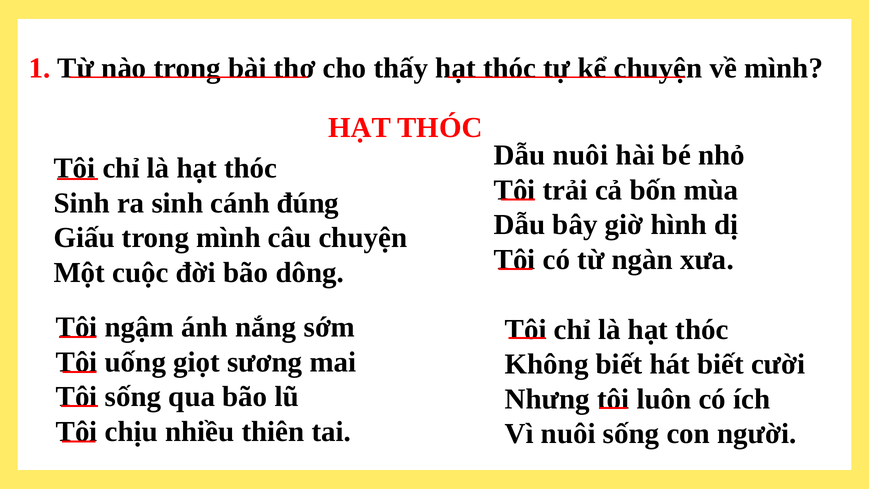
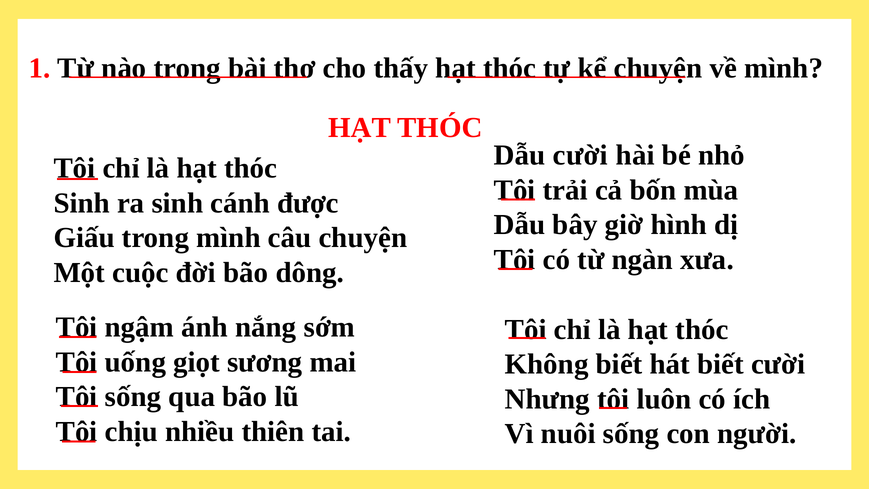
Dẫu nuôi: nuôi -> cười (580, 155)
đúng: đúng -> được (308, 203)
